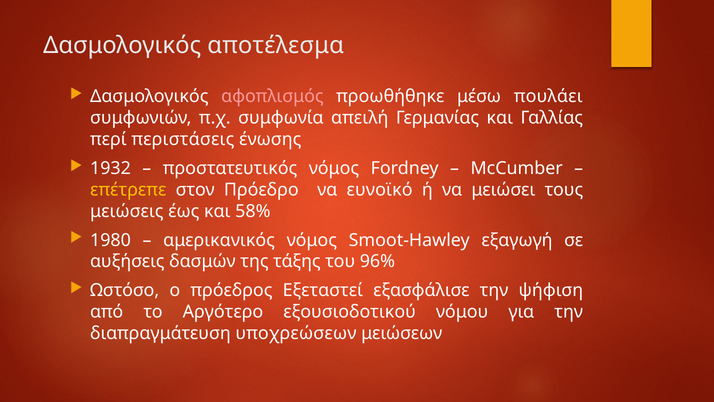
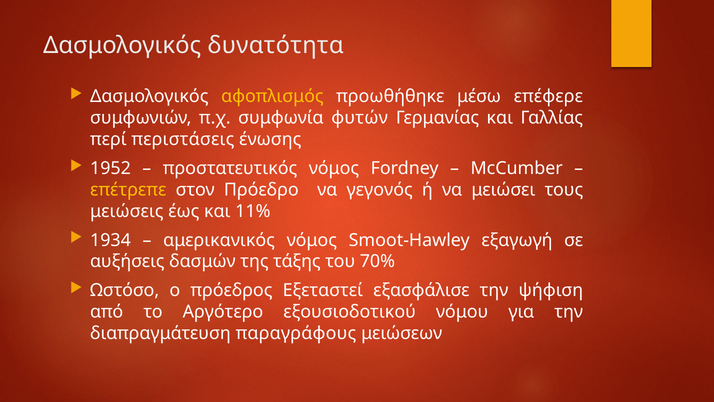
αποτέλεσμα: αποτέλεσμα -> δυνατότητα (276, 45)
αφοπλισμός colour: pink -> yellow (272, 97)
πουλάει: πουλάει -> επέφερε (548, 97)
απειλή: απειλή -> φυτών (360, 118)
1932: 1932 -> 1952 (110, 168)
ευνοϊκό: ευνοϊκό -> γεγονός (380, 190)
58%: 58% -> 11% (253, 211)
1980: 1980 -> 1934 (110, 240)
96%: 96% -> 70% (377, 261)
υποχρεώσεων: υποχρεώσεων -> παραγράφους (296, 333)
